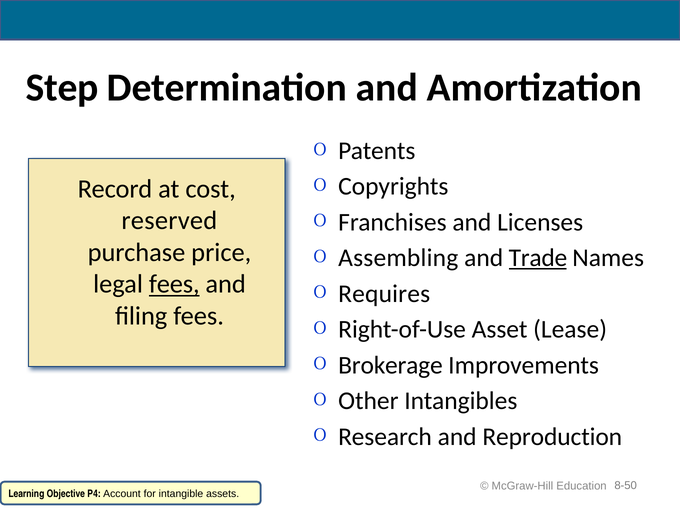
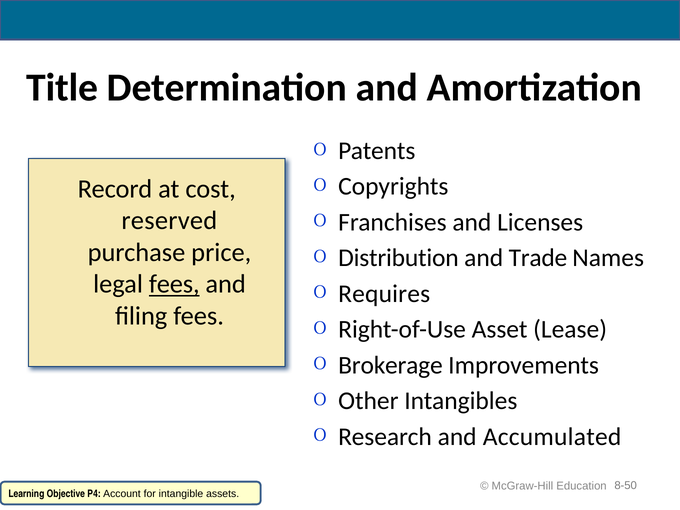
Step: Step -> Title (62, 88)
Assembling: Assembling -> Distribution (398, 258)
Trade underline: present -> none (538, 258)
Reproduction: Reproduction -> Accumulated (552, 437)
